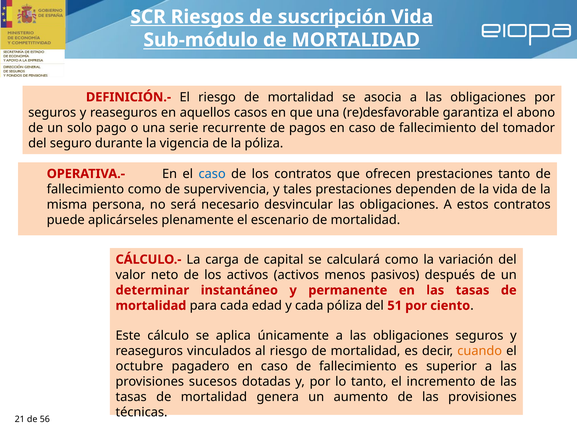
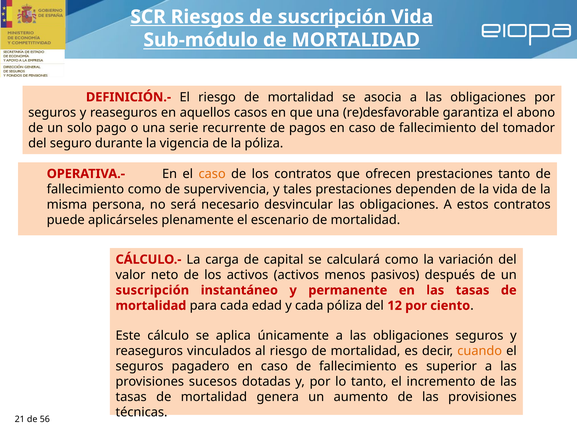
caso colour: blue -> orange (212, 174)
determinar: determinar -> suscripción (152, 290)
51: 51 -> 12 (395, 305)
octubre: octubre -> seguros (140, 366)
